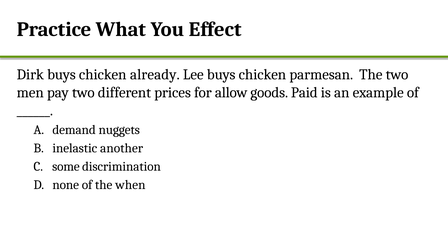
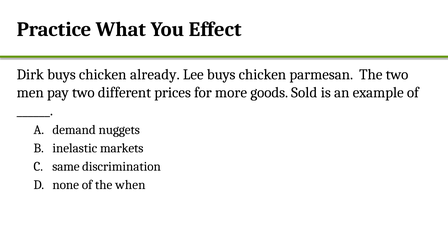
allow: allow -> more (231, 93)
Paid: Paid -> Sold (304, 93)
another: another -> markets (122, 148)
some: some -> same (66, 166)
